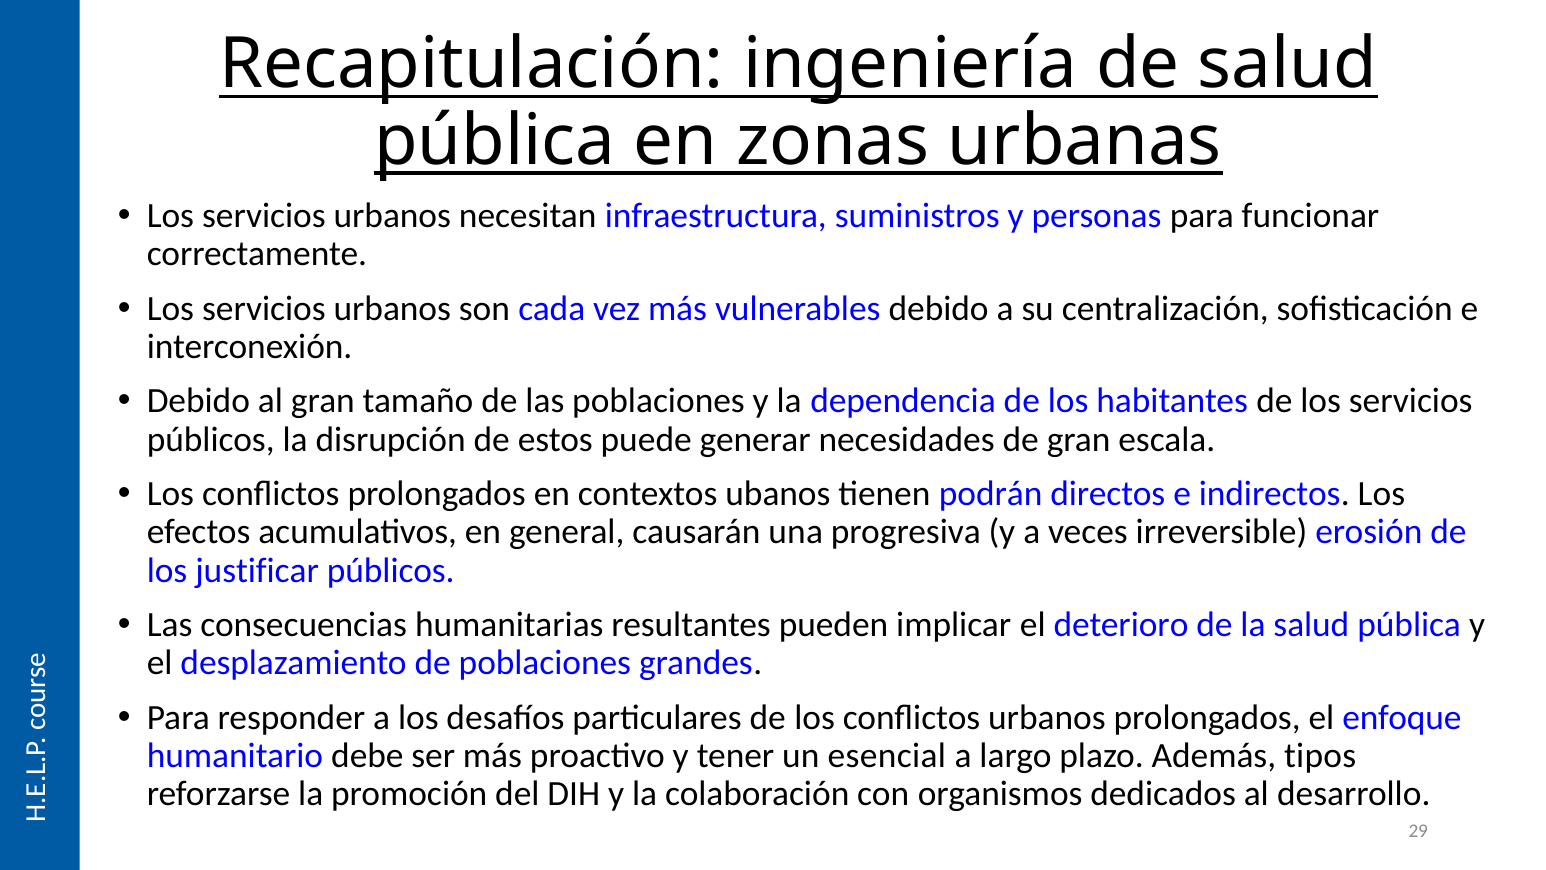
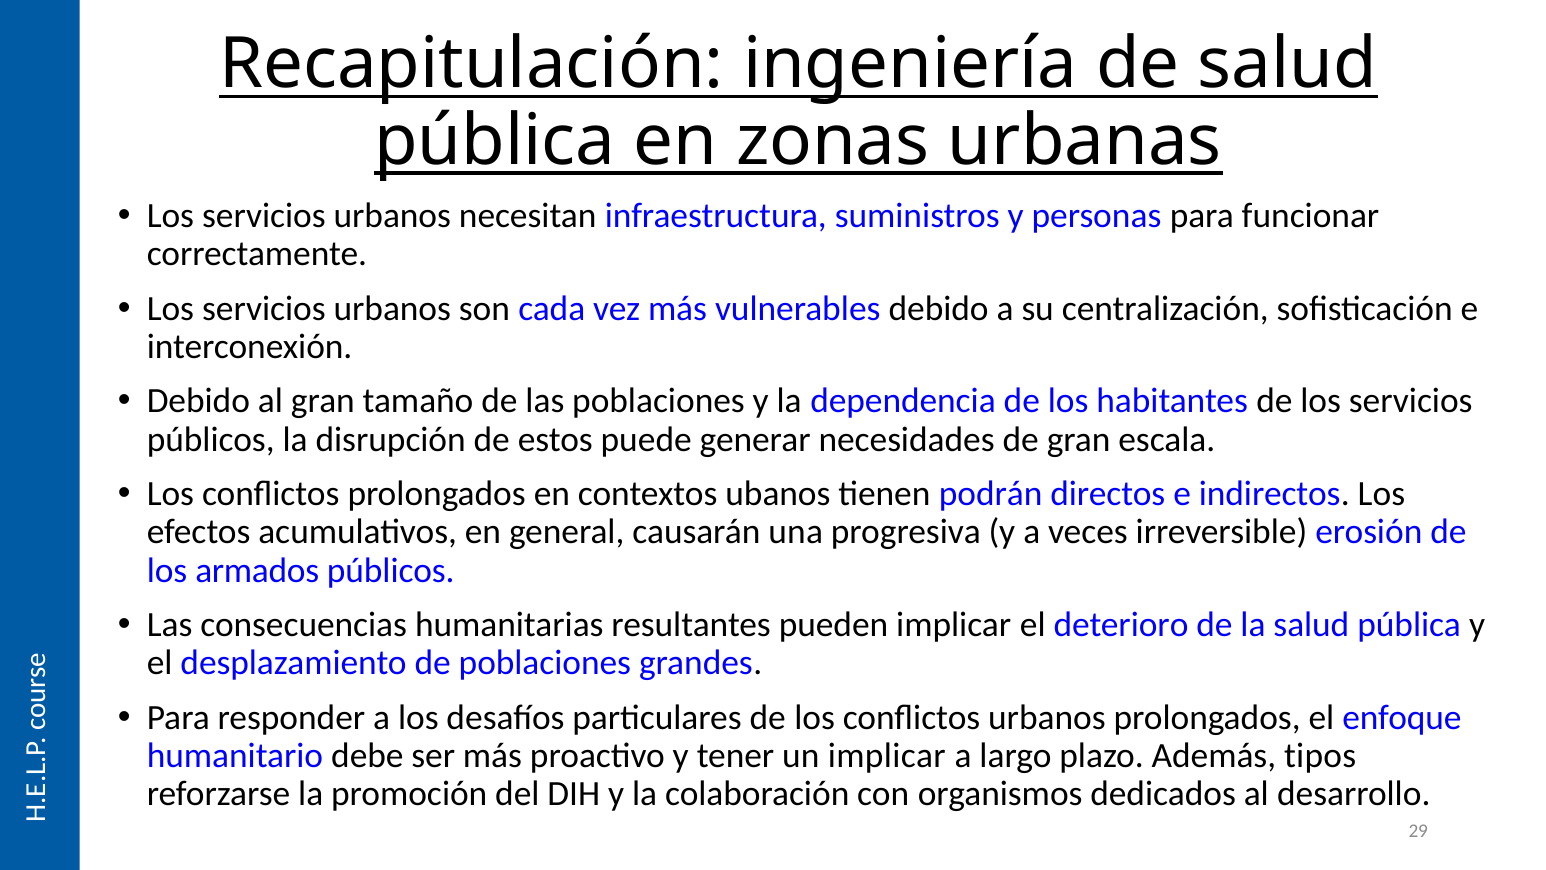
justificar: justificar -> armados (257, 570)
un esencial: esencial -> implicar (887, 755)
